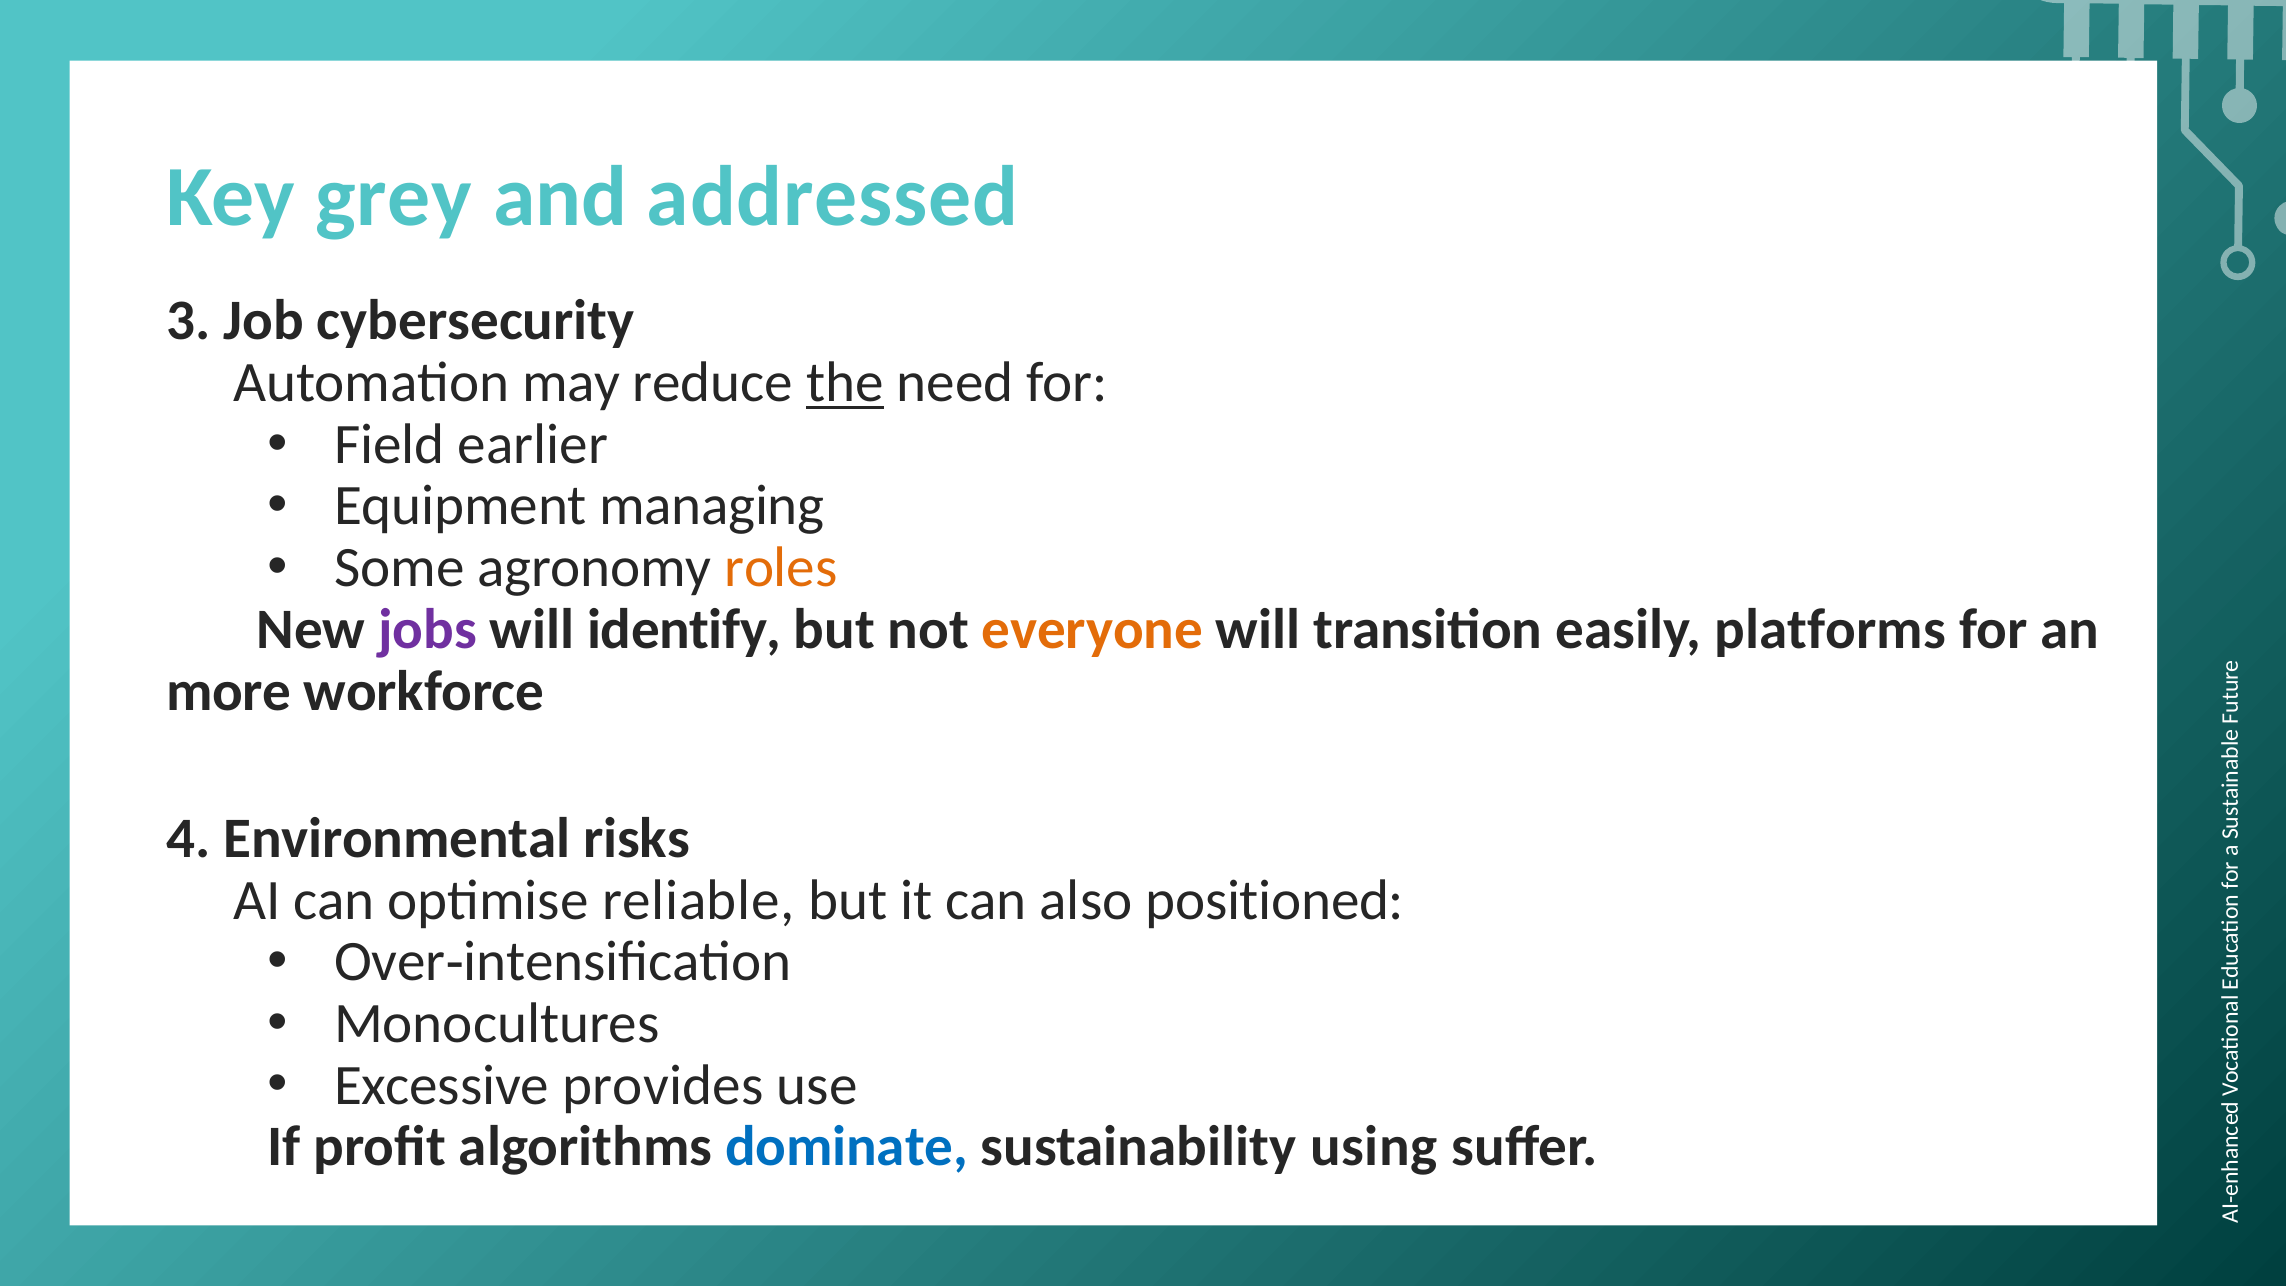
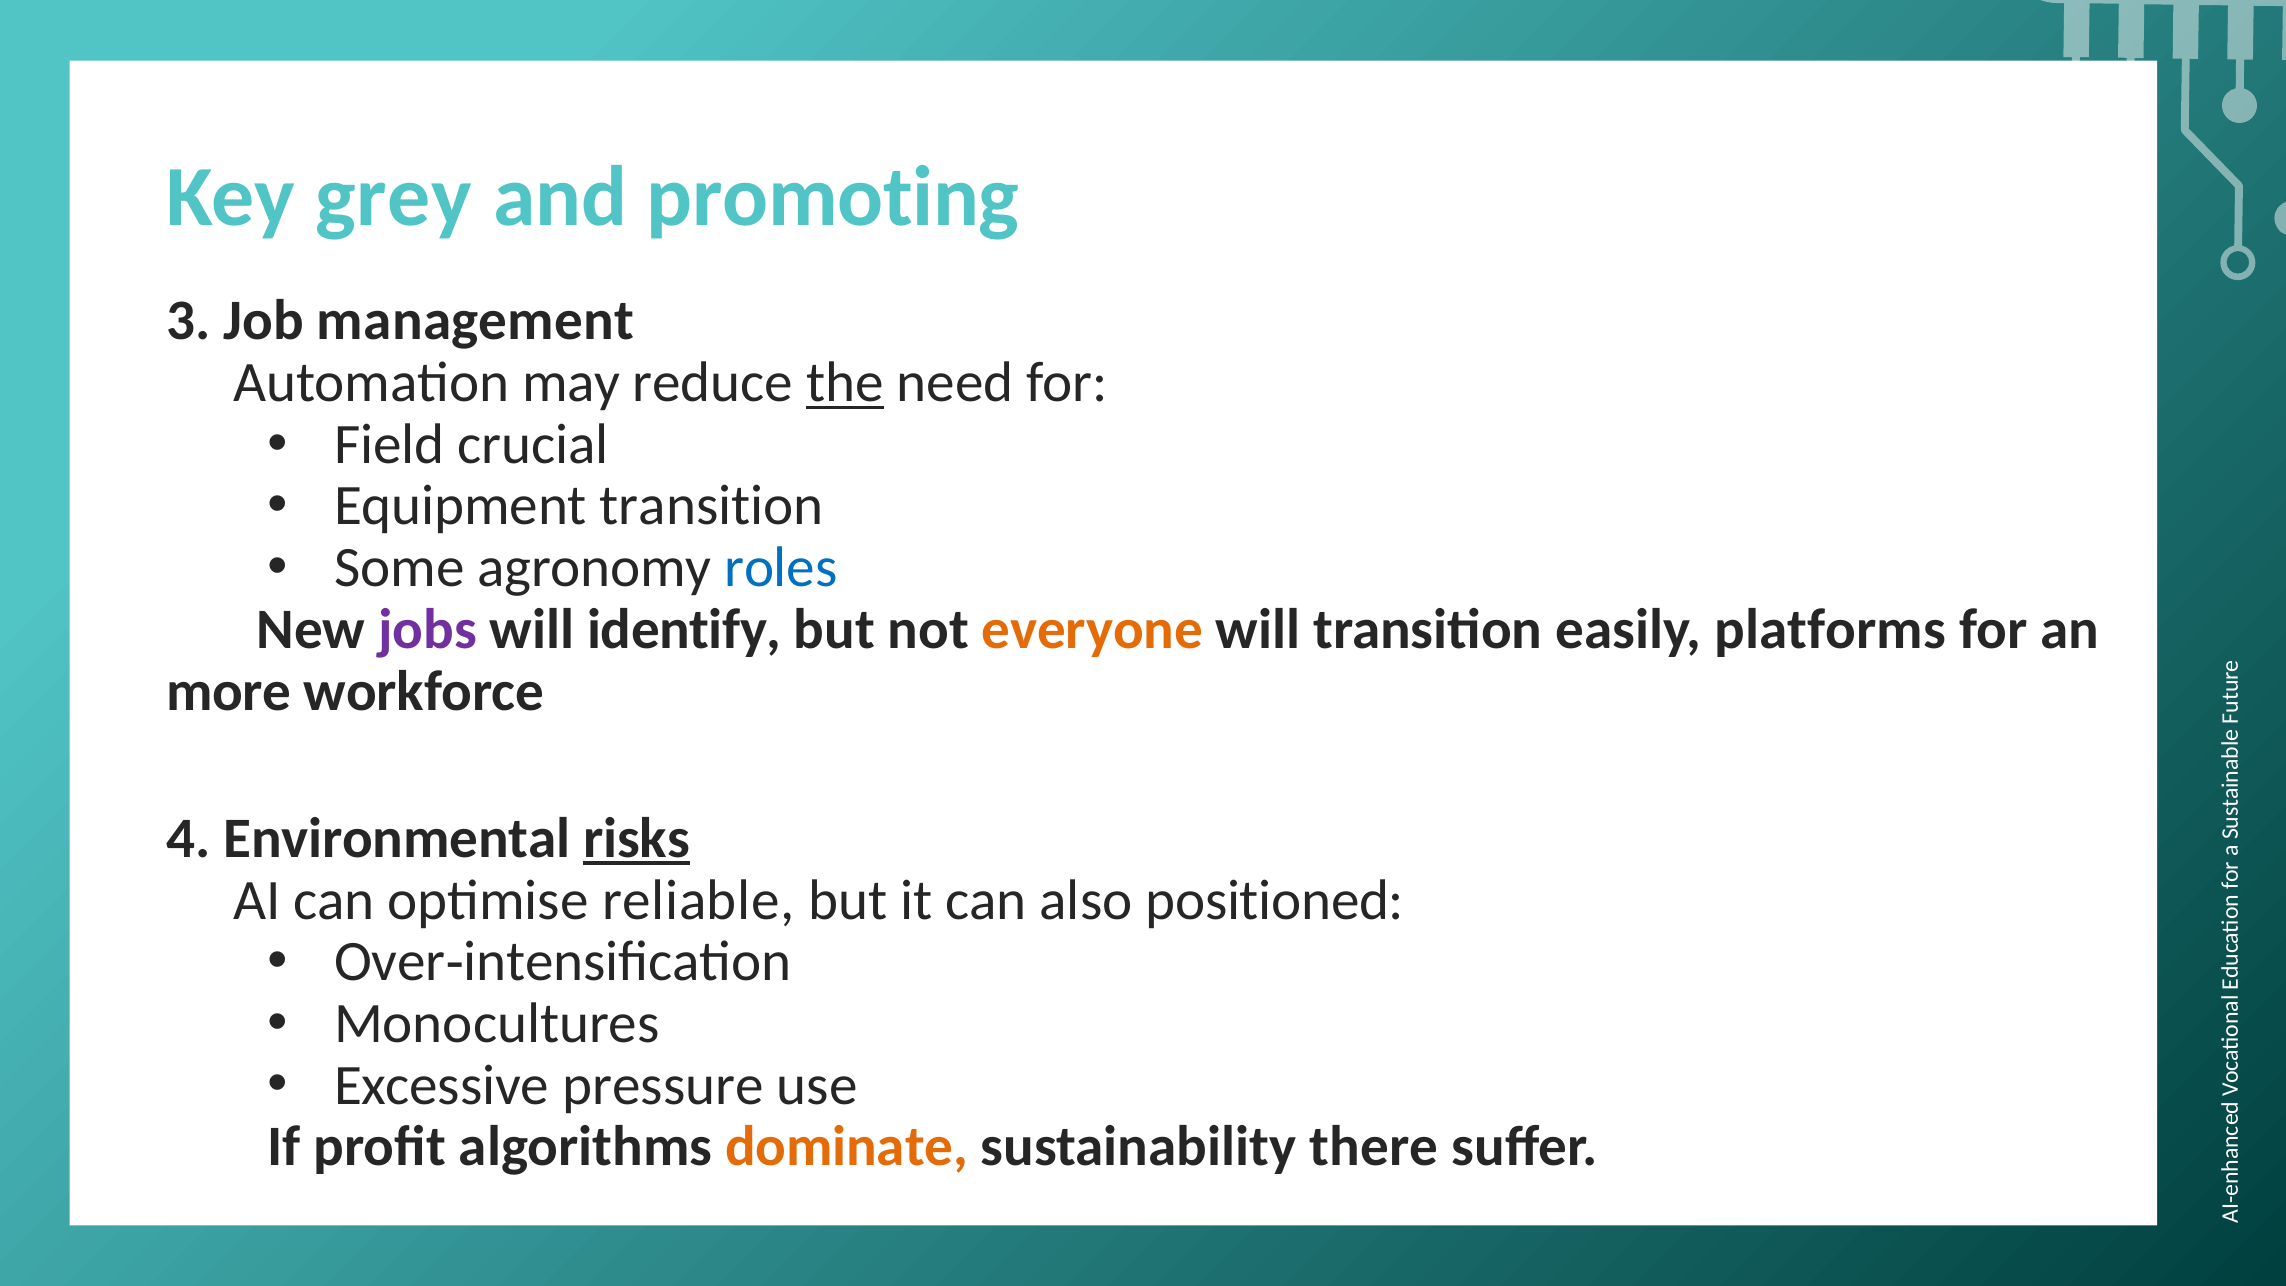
addressed: addressed -> promoting (833, 197)
cybersecurity: cybersecurity -> management (476, 321)
earlier: earlier -> crucial (533, 444)
Equipment managing: managing -> transition (712, 506)
roles colour: orange -> blue (781, 568)
risks underline: none -> present (636, 838)
provides: provides -> pressure (663, 1085)
dominate colour: blue -> orange (847, 1147)
using: using -> there (1374, 1147)
